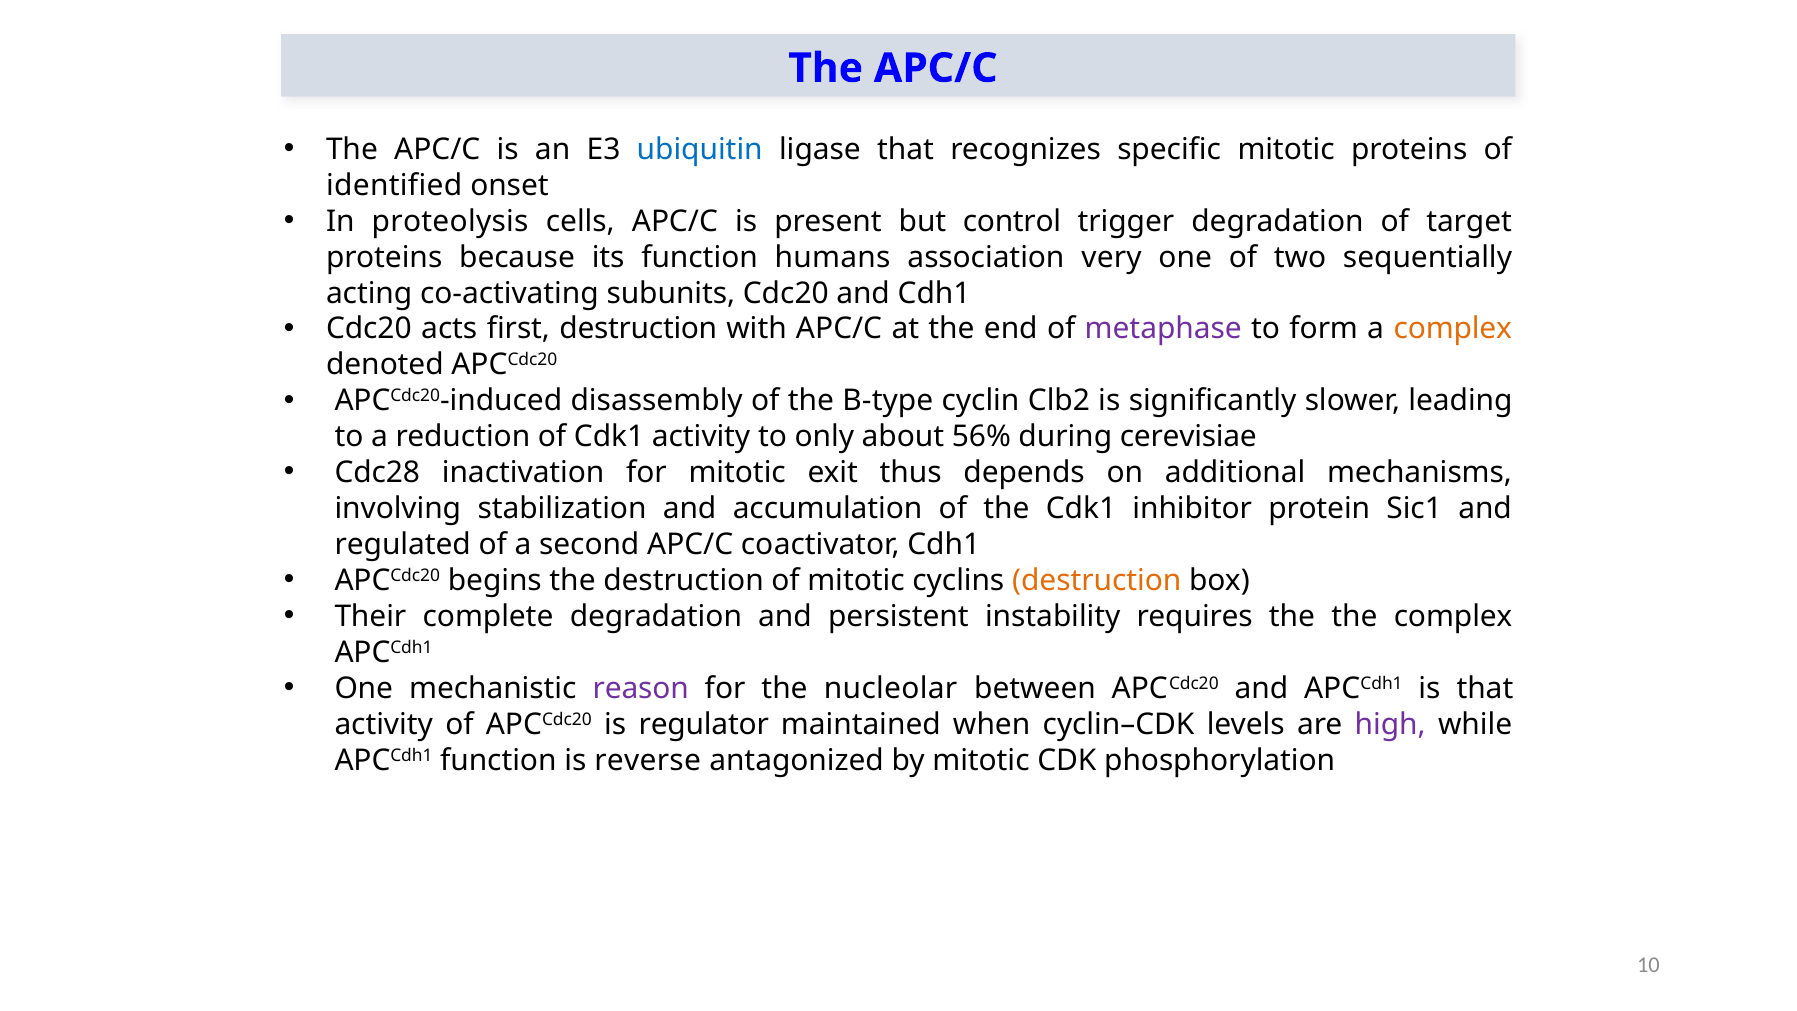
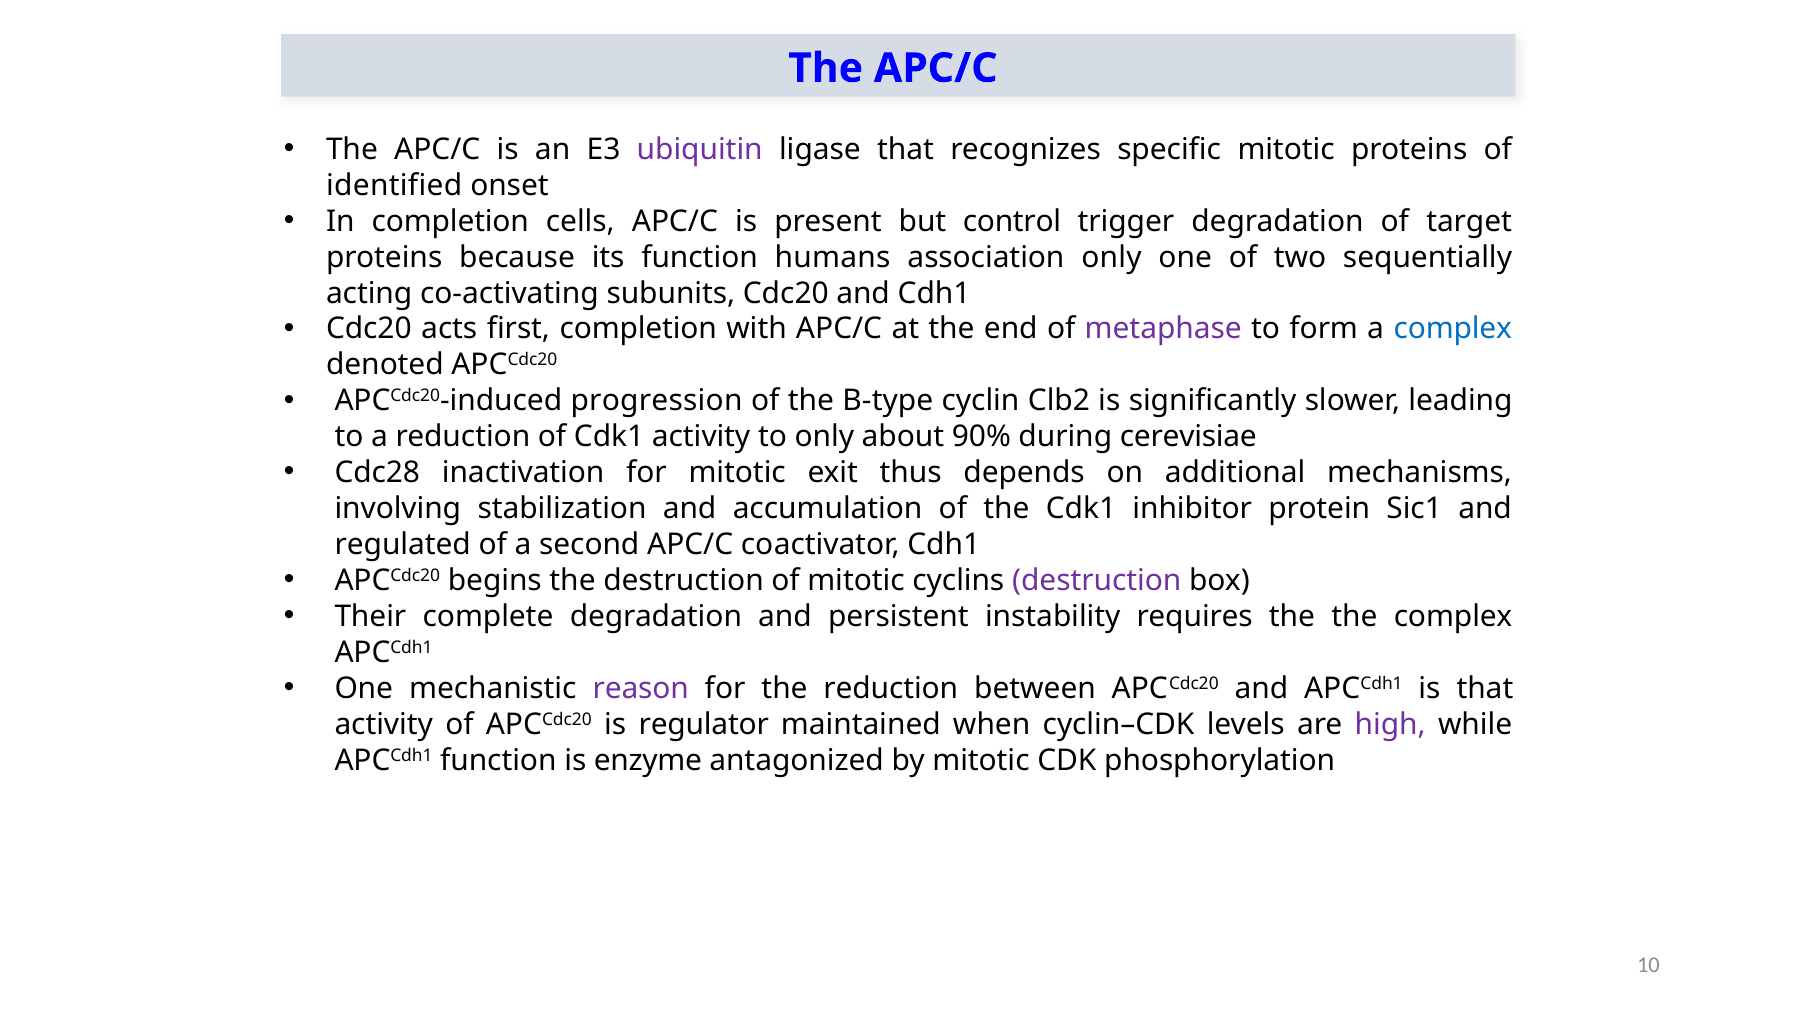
ubiquitin colour: blue -> purple (700, 149)
In proteolysis: proteolysis -> completion (450, 221)
association very: very -> only (1112, 257)
first destruction: destruction -> completion (638, 329)
complex colour: orange -> blue (1453, 329)
disassembly: disassembly -> progression (657, 401)
56%: 56% -> 90% (981, 437)
destruction colour: orange -> purple (1097, 580)
the nucleolar: nucleolar -> reduction (891, 688)
reverse: reverse -> enzyme (648, 760)
